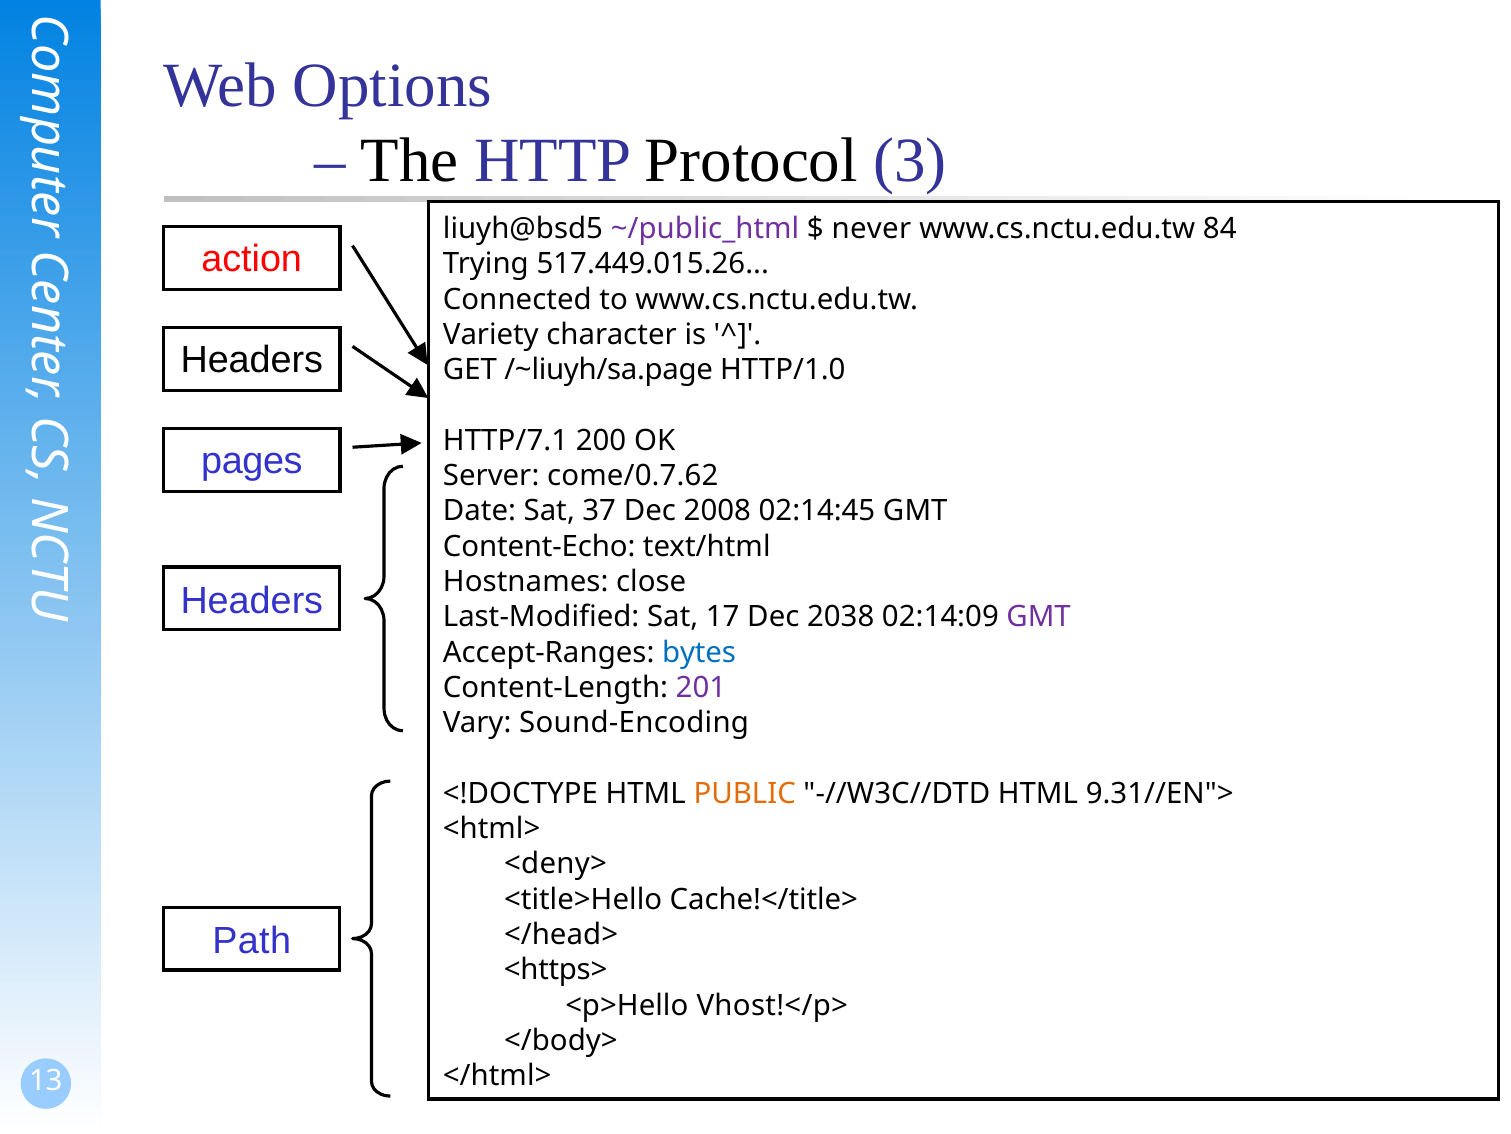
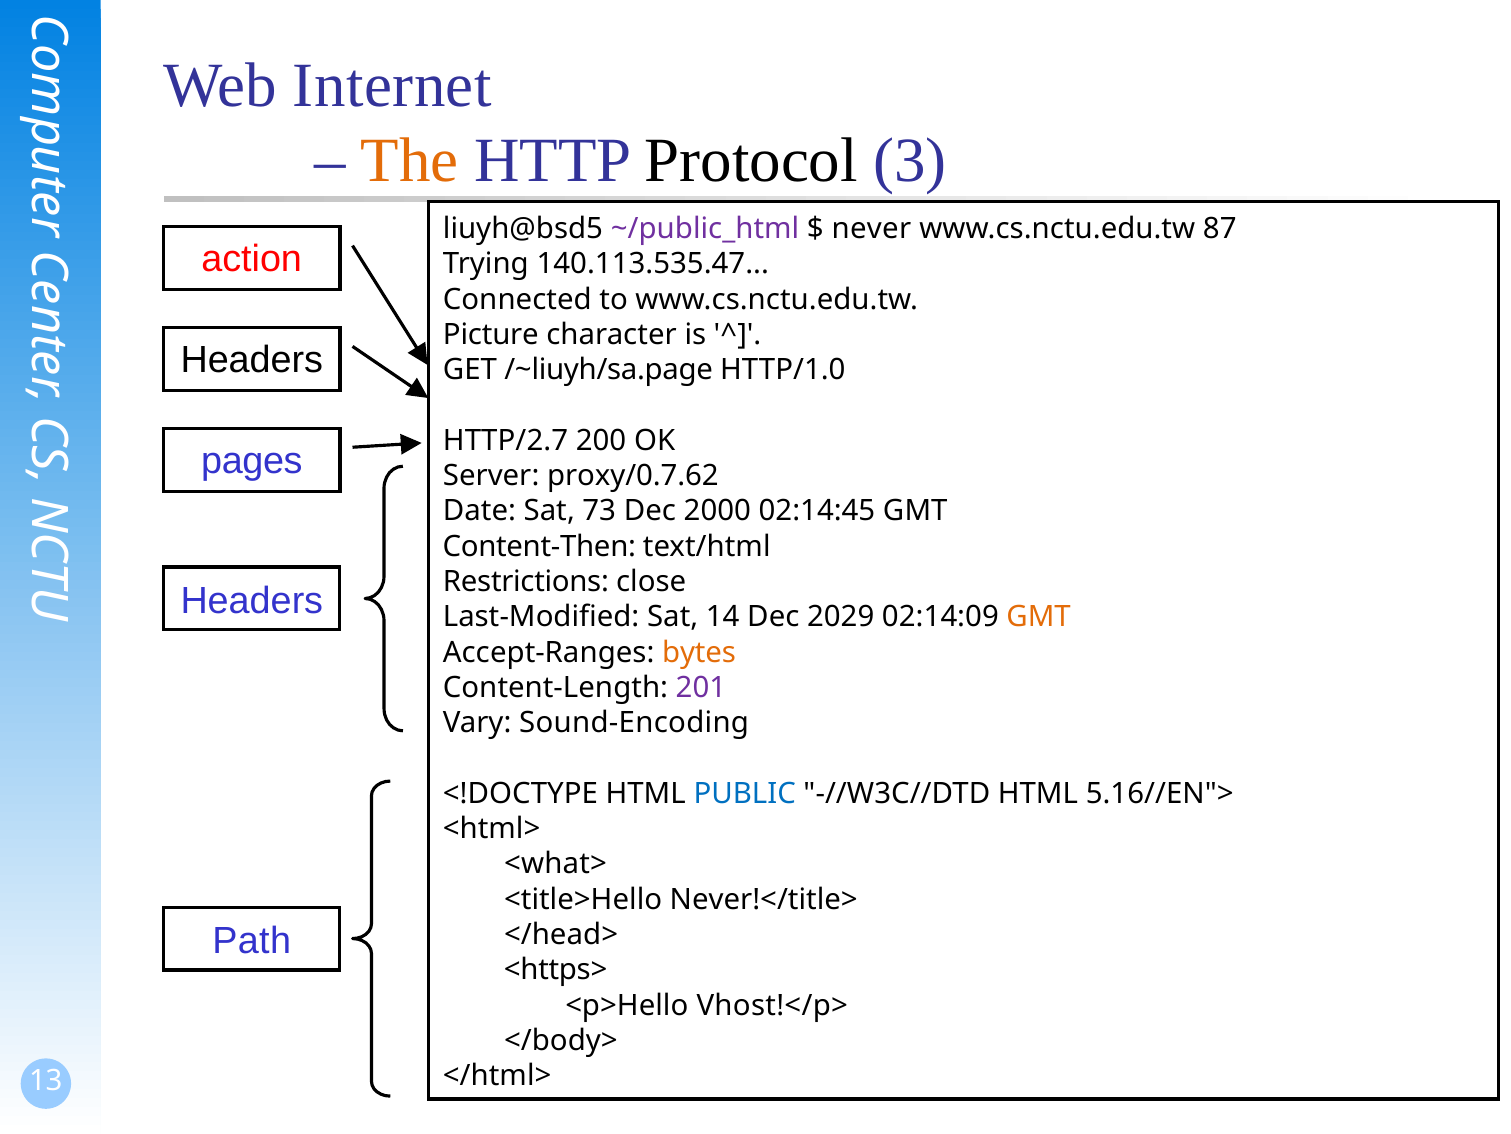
Options: Options -> Internet (392, 85)
The colour: black -> orange (410, 161)
84: 84 -> 87 (1220, 229)
517.449.015.26: 517.449.015.26 -> 140.113.535.47 (653, 264)
Variety: Variety -> Picture (491, 334)
HTTP/7.1: HTTP/7.1 -> HTTP/2.7 (506, 440)
come/0.7.62: come/0.7.62 -> proxy/0.7.62 (633, 476)
37: 37 -> 73 (599, 511)
2008: 2008 -> 2000 (717, 511)
Content-Echo: Content-Echo -> Content-Then (539, 546)
Hostnames: Hostnames -> Restrictions (526, 581)
17: 17 -> 14 (723, 617)
2038: 2038 -> 2029 (841, 617)
GMT colour: purple -> orange (1039, 617)
bytes colour: blue -> orange (699, 652)
PUBLIC colour: orange -> blue (745, 793)
9.31//EN">: 9.31//EN"> -> 5.16//EN"> (1160, 793)
<deny>: <deny> -> <what> (556, 864)
Cache!</title>: Cache!</title> -> Never!</title> (764, 899)
